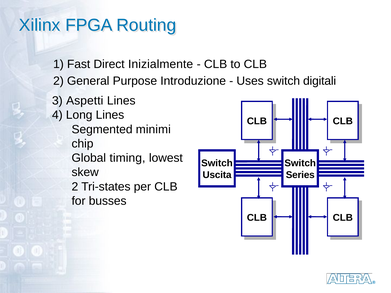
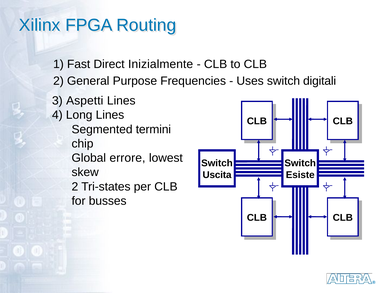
Introduzione: Introduzione -> Frequencies (193, 81)
minimi: minimi -> termini (153, 129)
timing: timing -> errore (127, 158)
Series: Series -> Esiste (300, 175)
